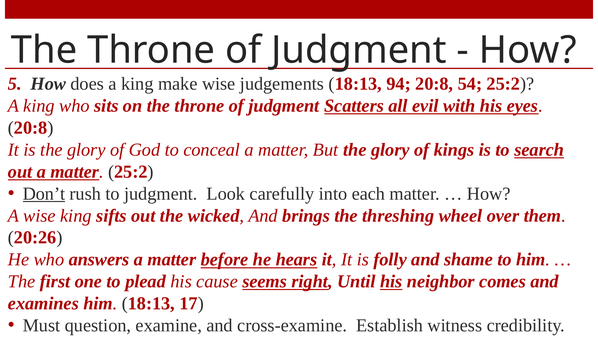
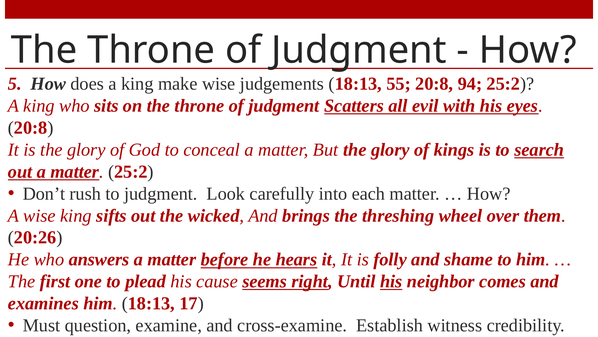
94: 94 -> 55 (399, 84)
54: 54 -> 94 (470, 84)
Don’t underline: present -> none (44, 193)
